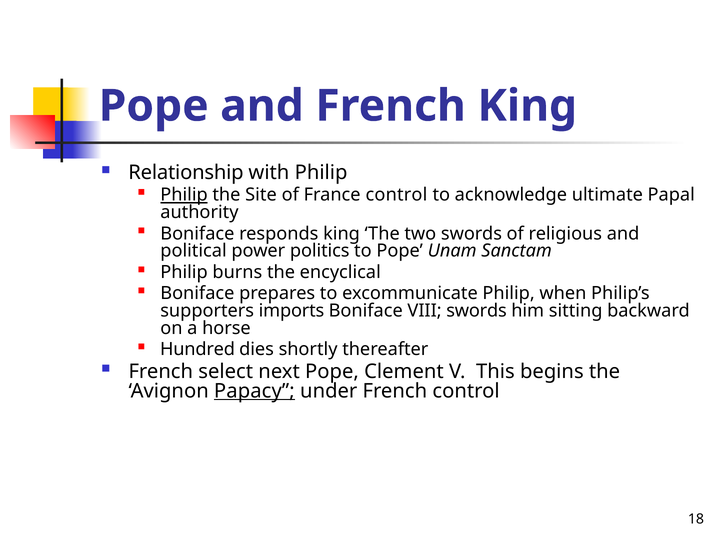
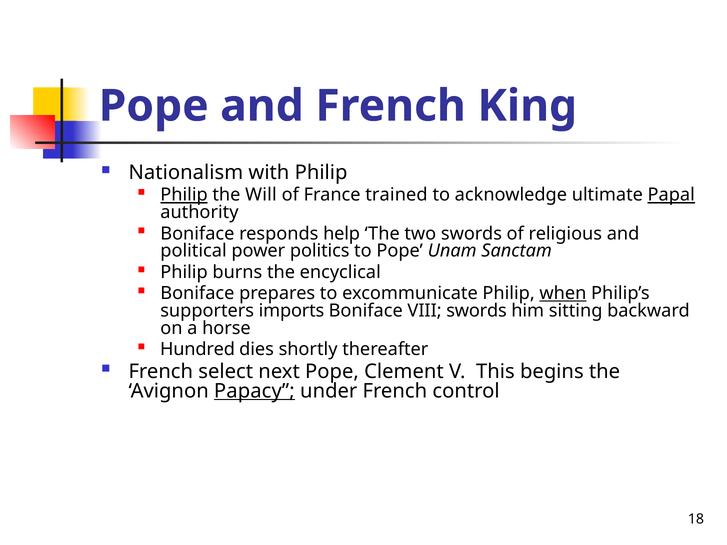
Relationship: Relationship -> Nationalism (186, 173)
Site: Site -> Will (261, 195)
France control: control -> trained (396, 195)
Papal underline: none -> present (671, 195)
responds king: king -> help (342, 234)
when underline: none -> present (563, 293)
